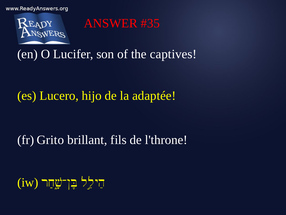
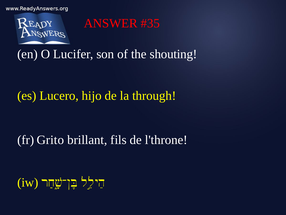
captives: captives -> shouting (173, 54)
adaptée: adaptée -> through (154, 95)
